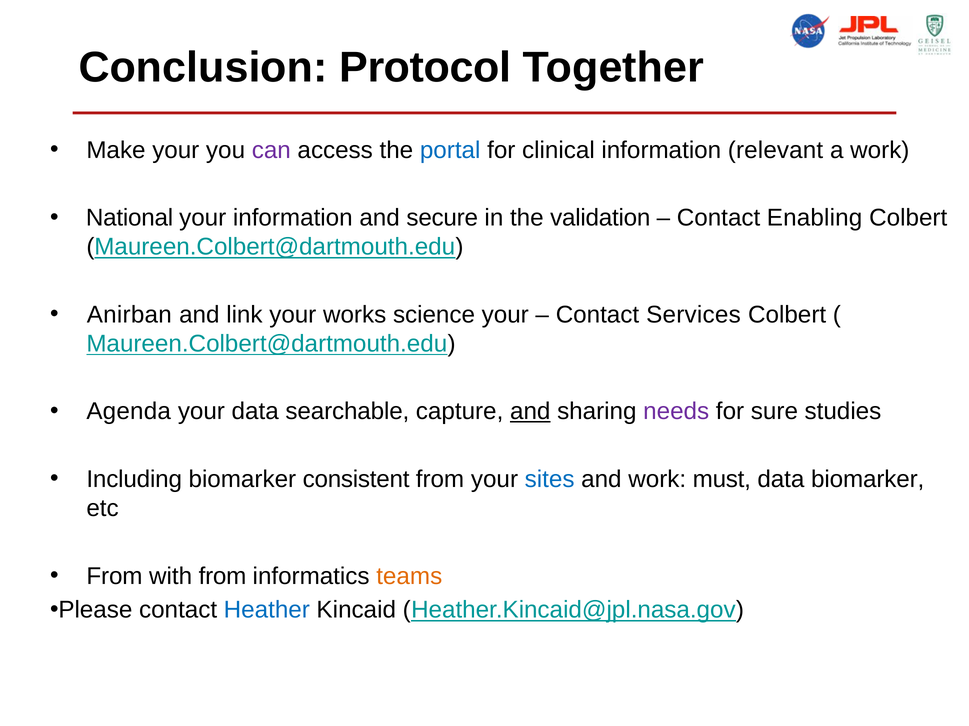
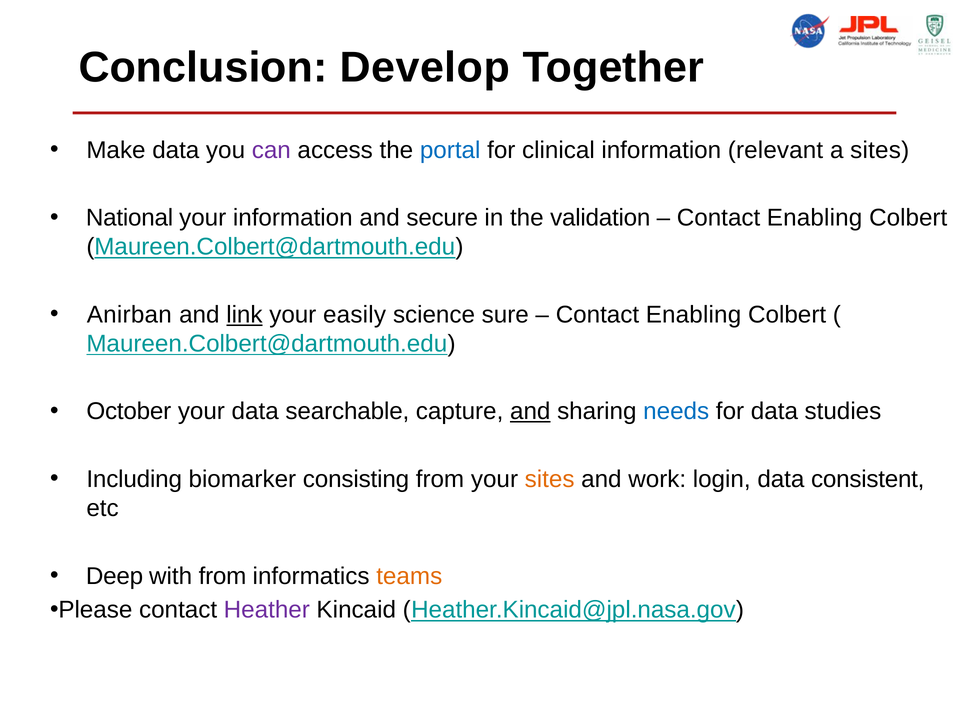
Protocol: Protocol -> Develop (425, 68)
Make your: your -> data (176, 150)
a work: work -> sites (880, 150)
link underline: none -> present (244, 315)
works: works -> easily (355, 315)
science your: your -> sure (505, 315)
Services: Services -> Enabling (693, 315)
Agenda: Agenda -> October (129, 412)
needs colour: purple -> blue (676, 412)
for sure: sure -> data (774, 412)
consistent: consistent -> consisting (356, 480)
sites colour: blue -> orange (550, 480)
must: must -> login (722, 480)
data biomarker: biomarker -> consistent (868, 480)
From: From -> Deep (115, 577)
Heather colour: blue -> purple (267, 611)
